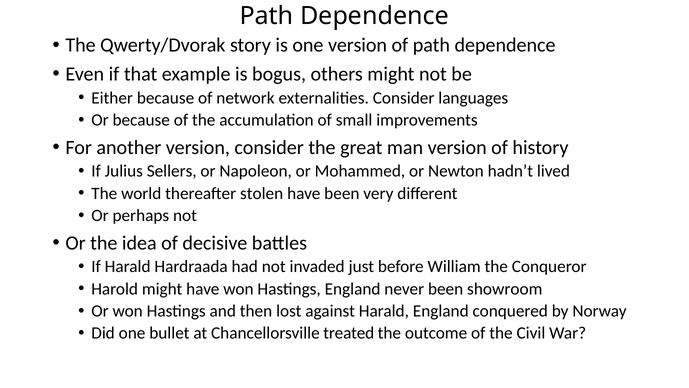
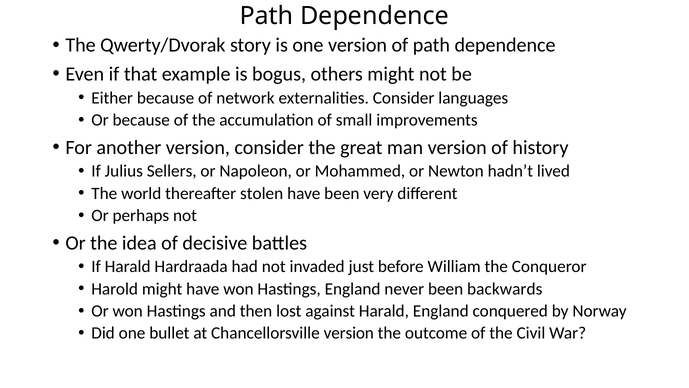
showroom: showroom -> backwards (505, 289)
Chancellorsville treated: treated -> version (349, 333)
